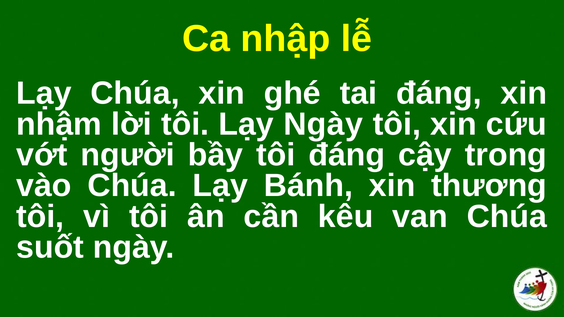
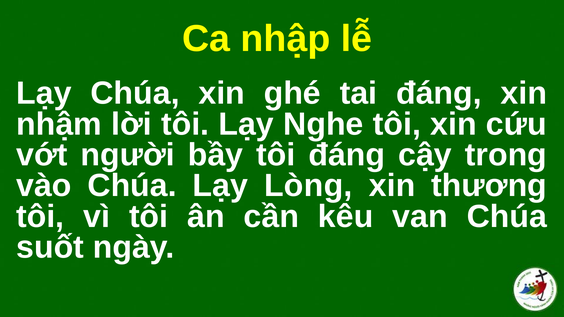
Lạy Ngày: Ngày -> Nghe (323, 124)
Bánh: Bánh -> Lòng (308, 186)
